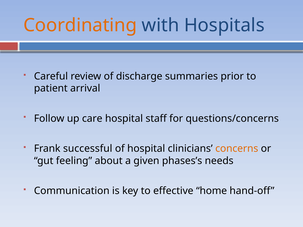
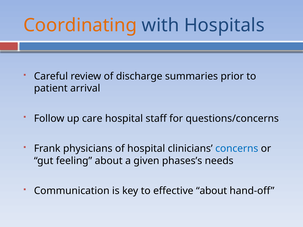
successful: successful -> physicians (88, 149)
concerns colour: orange -> blue (237, 149)
effective home: home -> about (212, 191)
